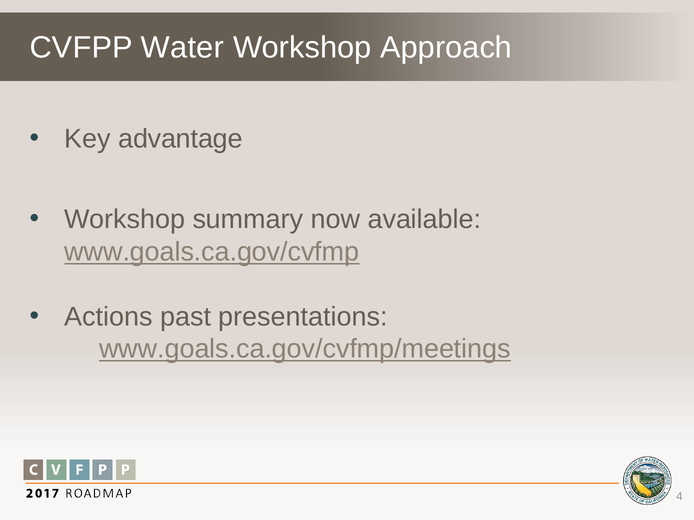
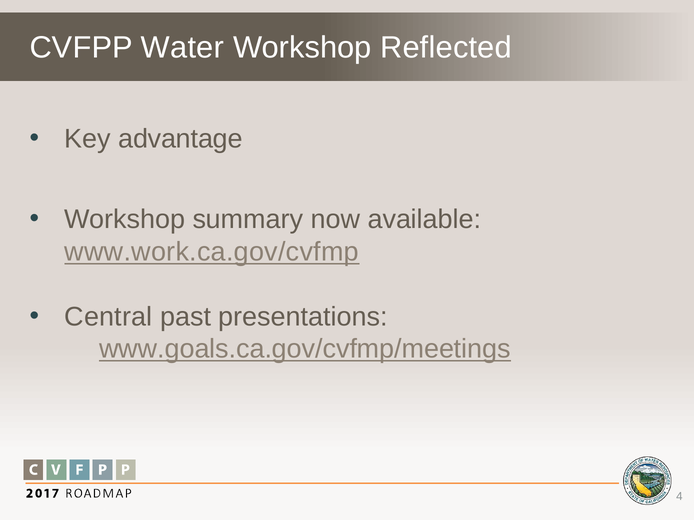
Approach: Approach -> Reflected (446, 48)
www.goals.ca.gov/cvfmp: www.goals.ca.gov/cvfmp -> www.work.ca.gov/cvfmp (212, 252)
Actions: Actions -> Central (108, 317)
